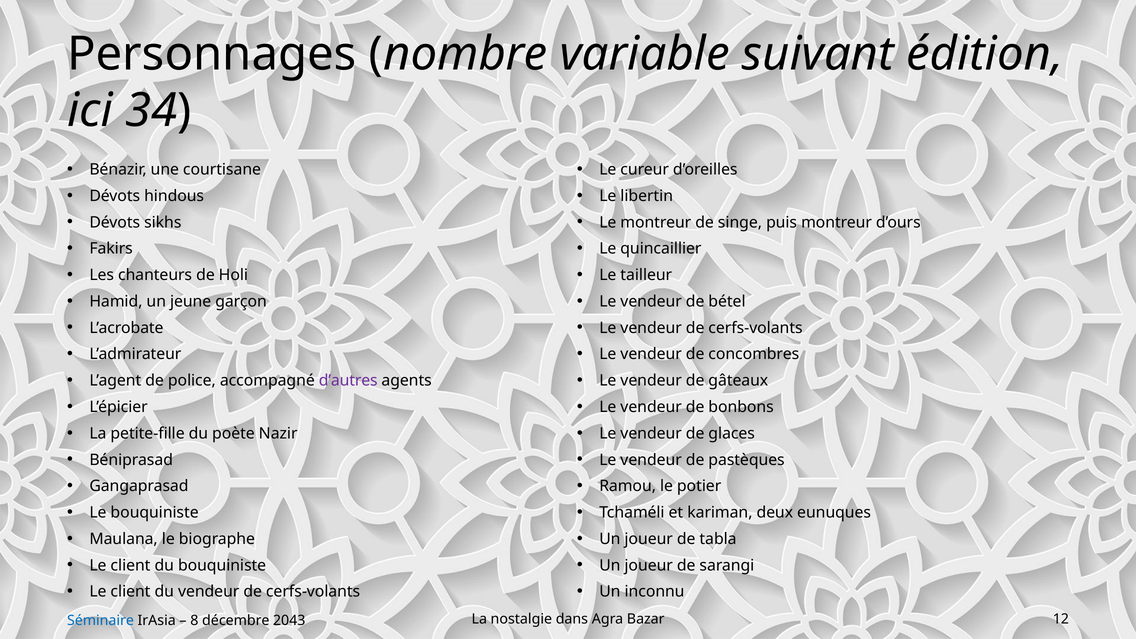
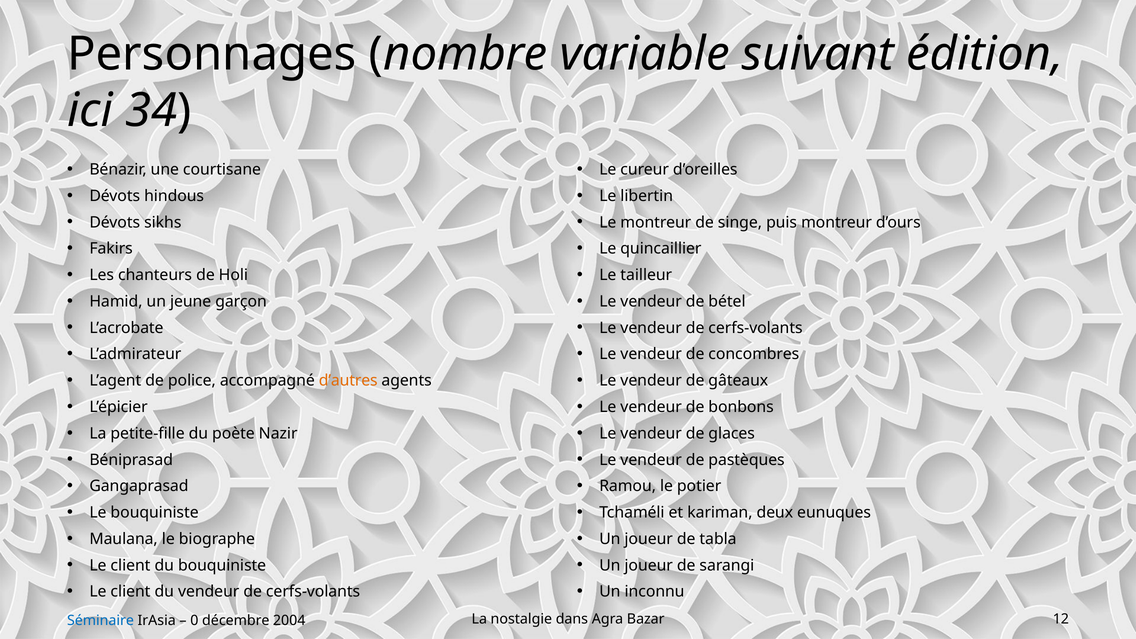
d’autres colour: purple -> orange (348, 381)
8: 8 -> 0 (194, 620)
2043: 2043 -> 2004 (289, 620)
